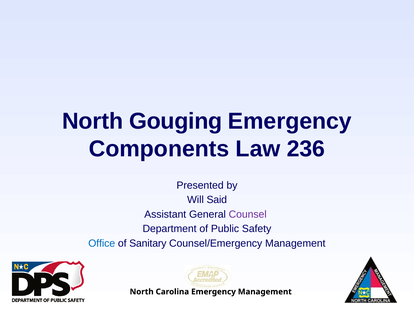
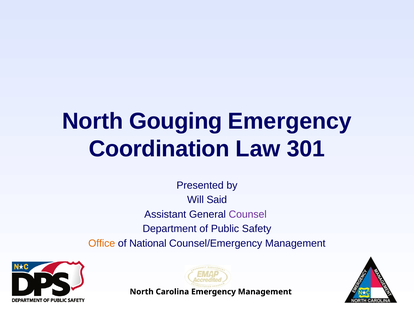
Components: Components -> Coordination (159, 149)
236: 236 -> 301 (306, 149)
Office colour: blue -> orange (102, 243)
Sanitary: Sanitary -> National (148, 243)
